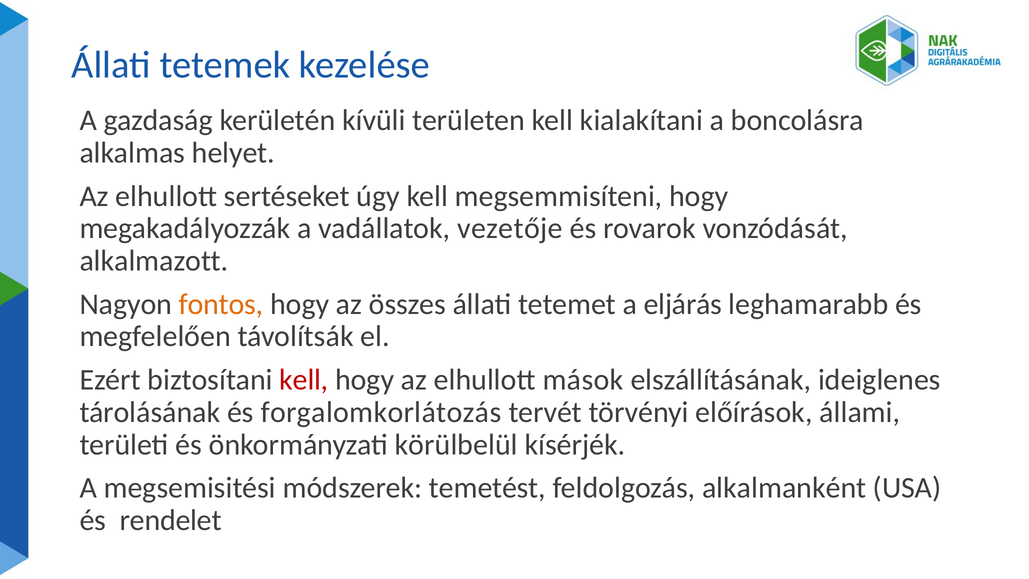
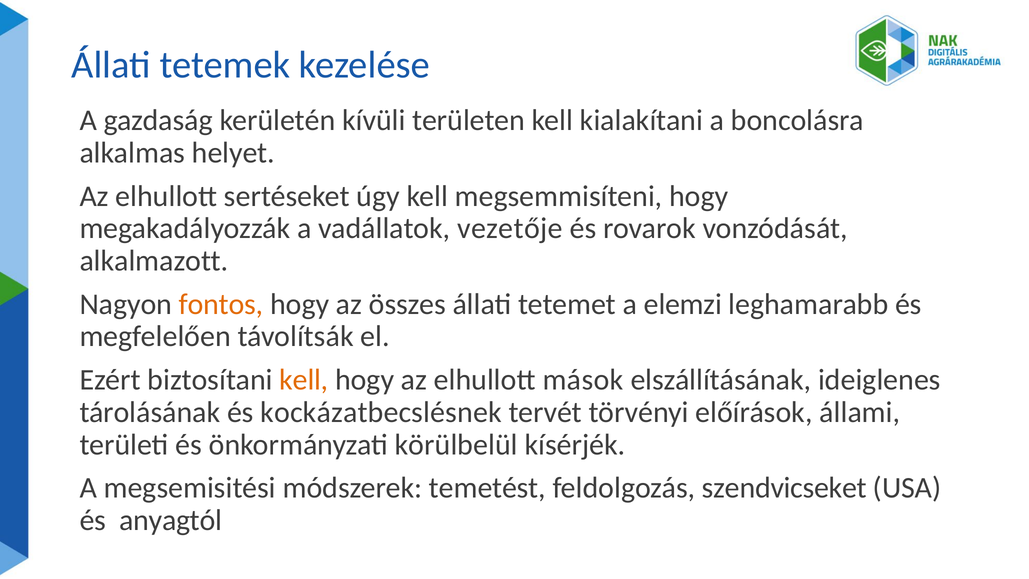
eljárás: eljárás -> elemzi (683, 304)
kell colour: red -> orange (304, 380)
forgalomkorlátozás: forgalomkorlátozás -> kockázatbecslésnek (381, 412)
alkalmanként: alkalmanként -> szendvicseket (784, 488)
rendelet: rendelet -> anyagtól (171, 520)
